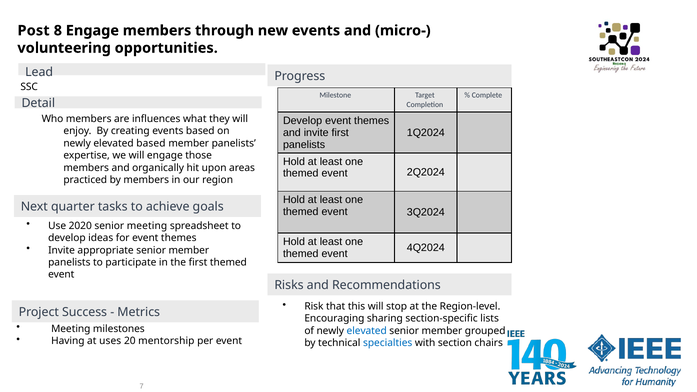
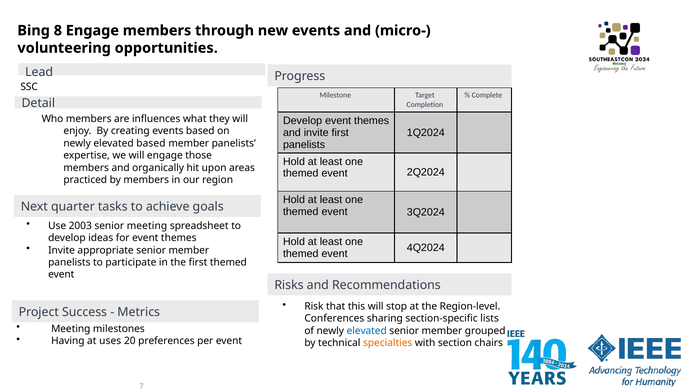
Post: Post -> Bing (34, 31)
2020: 2020 -> 2003 (80, 226)
Encouraging: Encouraging -> Conferences (334, 319)
mentorship: mentorship -> preferences (166, 341)
specialties colour: blue -> orange (388, 343)
